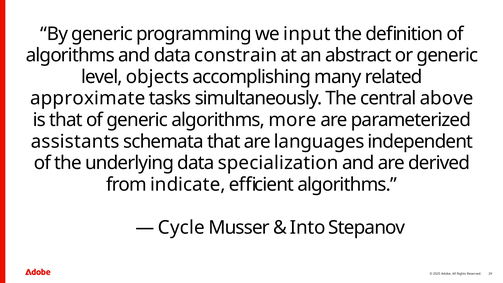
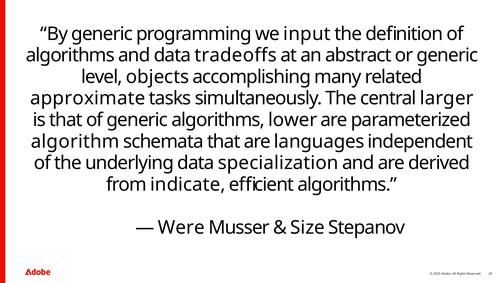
constrain: constrain -> tradeoffs (236, 55)
above: above -> larger (447, 98)
more: more -> lower (293, 120)
assistants: assistants -> algorithm (75, 141)
Cycle: Cycle -> Were (181, 227)
Into: Into -> Size (308, 227)
